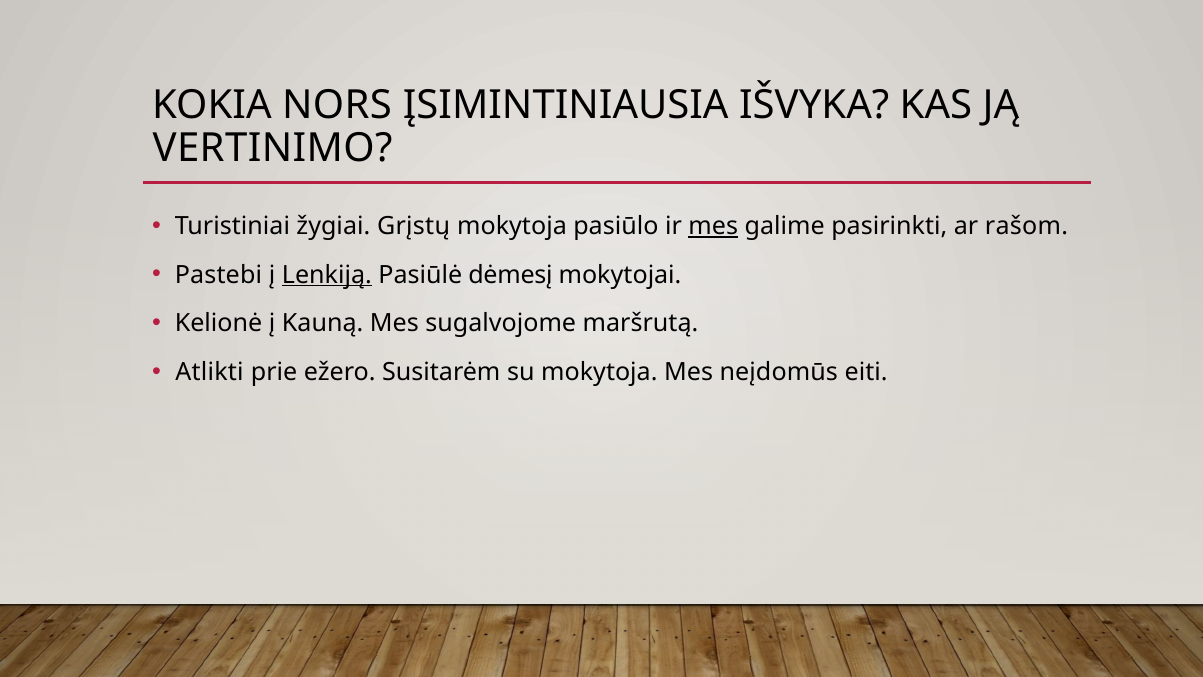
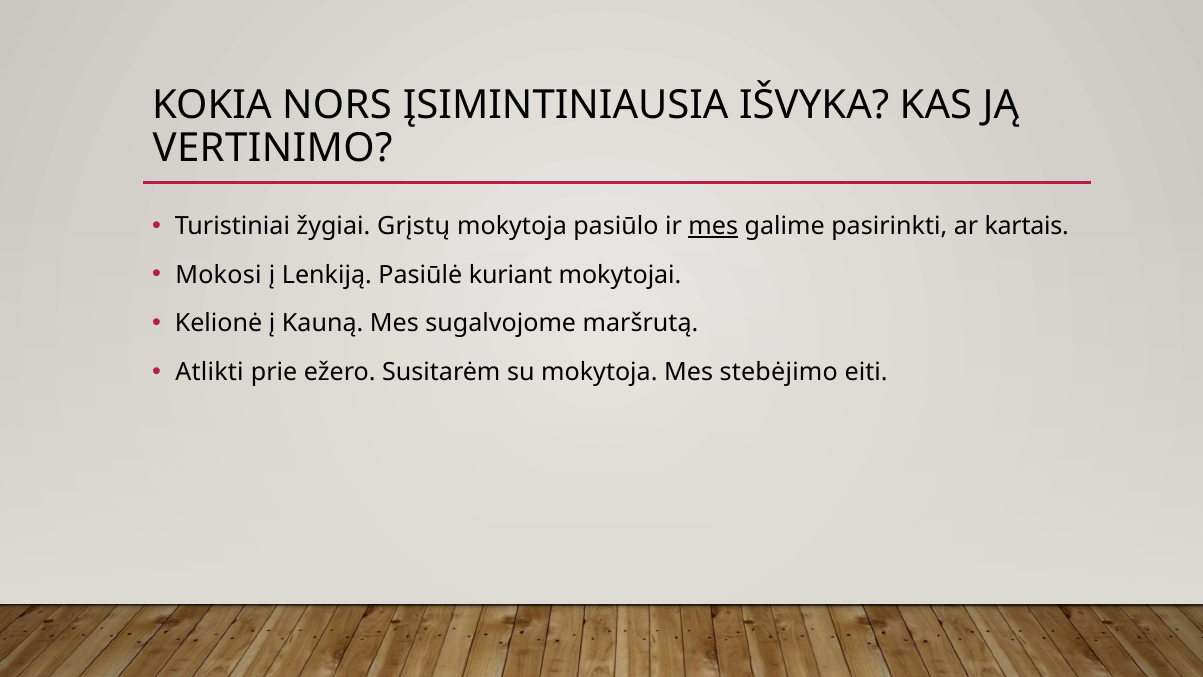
rašom: rašom -> kartais (1027, 226)
Pastebi: Pastebi -> Mokosi (218, 275)
Lenkiją underline: present -> none (327, 275)
dėmesį: dėmesį -> kuriant (510, 275)
neįdomūs: neįdomūs -> stebėjimo (779, 372)
